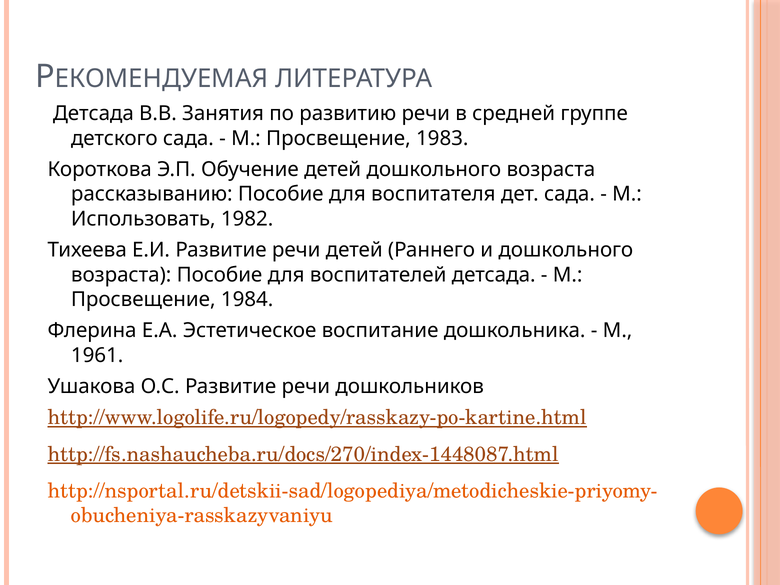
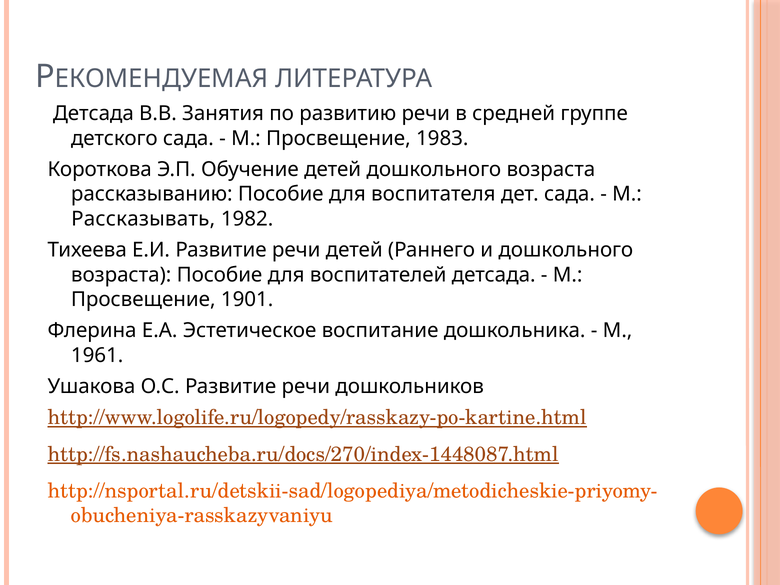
Использовать: Использовать -> Рассказывать (143, 219)
1984: 1984 -> 1901 (247, 299)
